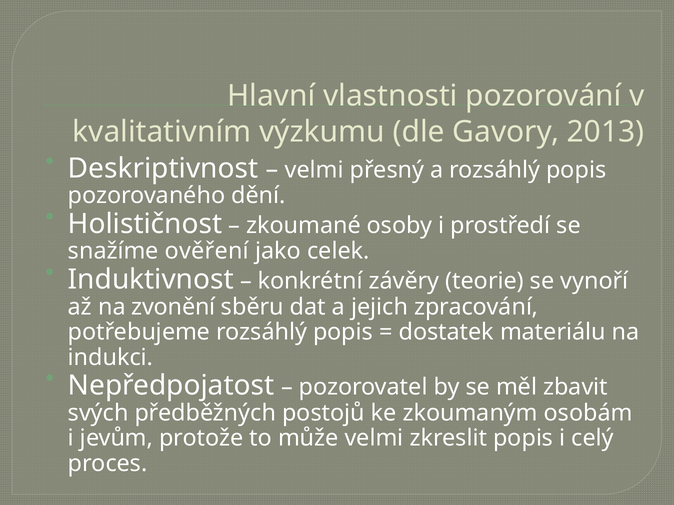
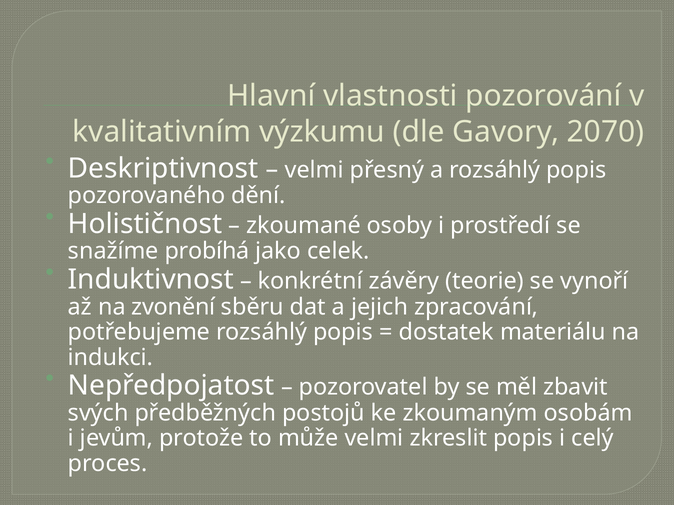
2013: 2013 -> 2070 (606, 132)
ověření: ověření -> probíhá (207, 252)
